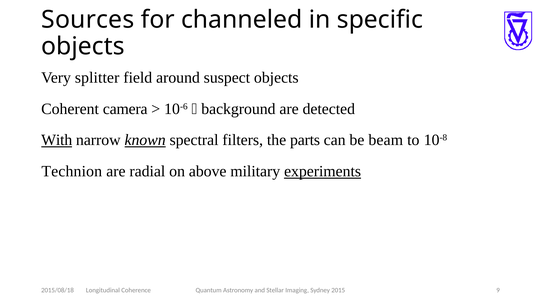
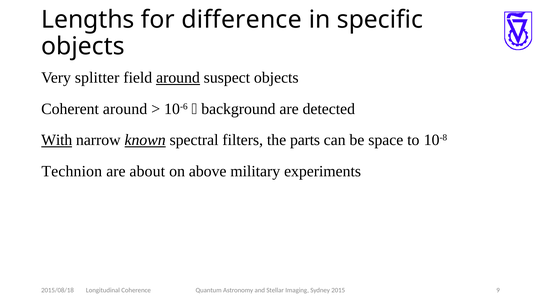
Sources: Sources -> Lengths (88, 20)
channeled: channeled -> difference (242, 20)
around underline: none -> present (178, 78)
Coherent camera: camera -> around (125, 109)
beam: beam -> space (386, 140)
radial: radial -> about (147, 171)
experiments underline: present -> none (323, 171)
